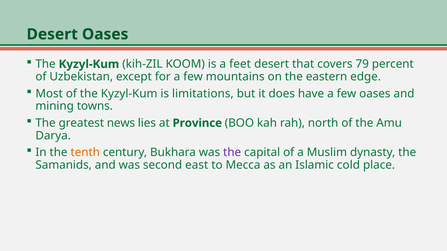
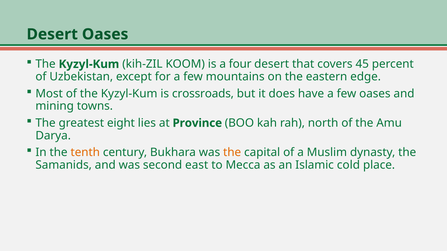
feet: feet -> four (240, 64)
79: 79 -> 45 (362, 64)
limitations: limitations -> crossroads (203, 94)
news: news -> eight (121, 123)
the colour: purple -> orange (232, 153)
